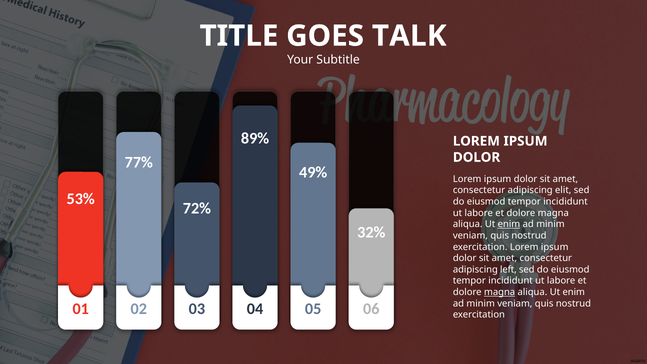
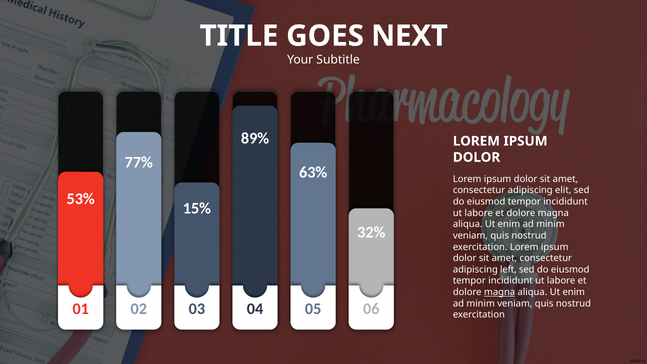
TALK: TALK -> NEXT (410, 36)
49%: 49% -> 63% (313, 172)
72%: 72% -> 15% (197, 209)
enim underline: present -> none (509, 224)
